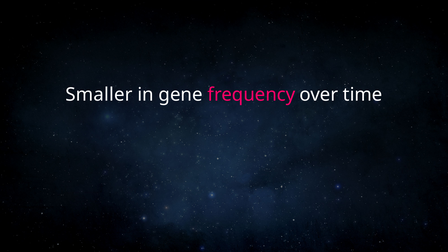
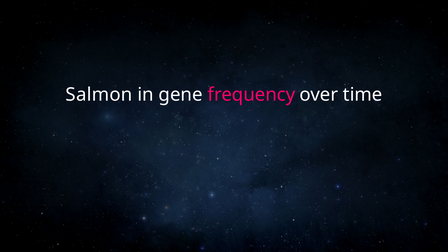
Smaller: Smaller -> Salmon (99, 95)
